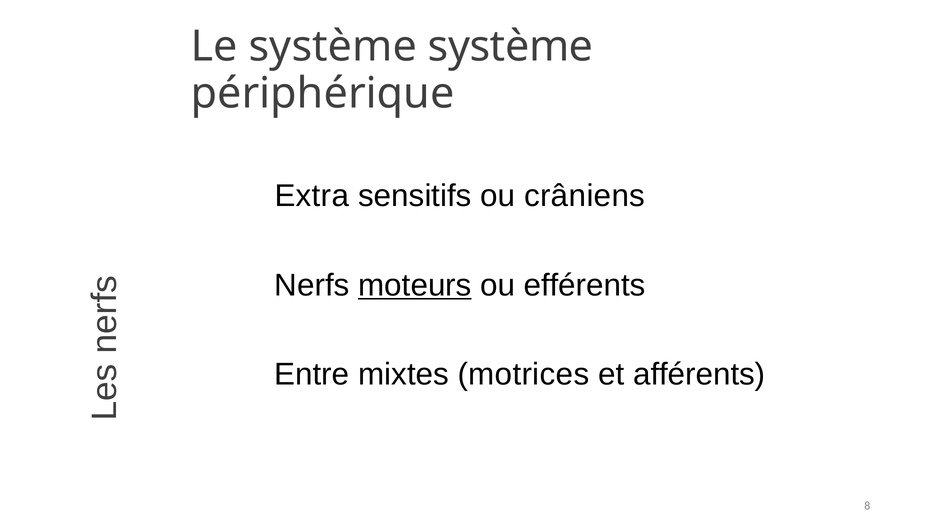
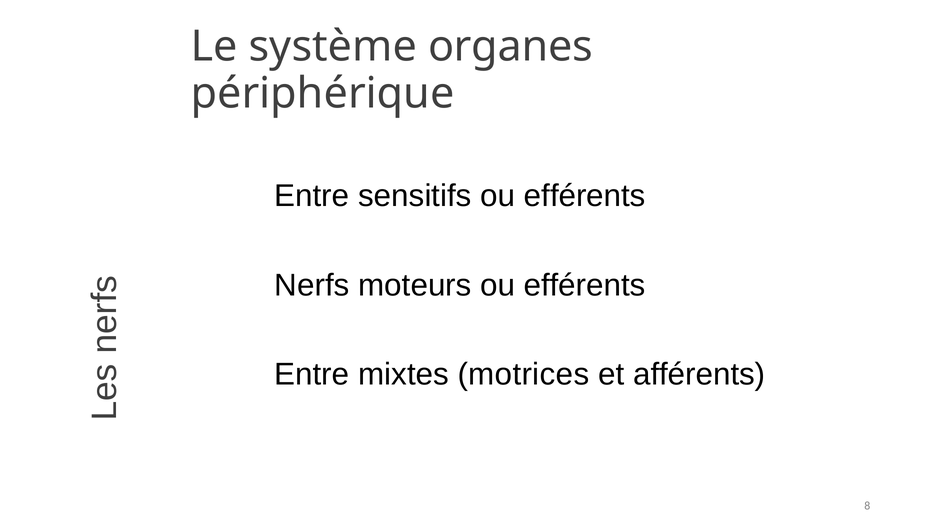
système système: système -> organes (511, 47)
Extra: Extra -> Entre (312, 196)
sensitifs ou crâniens: crâniens -> efférents (585, 196)
moteurs underline: present -> none (415, 285)
